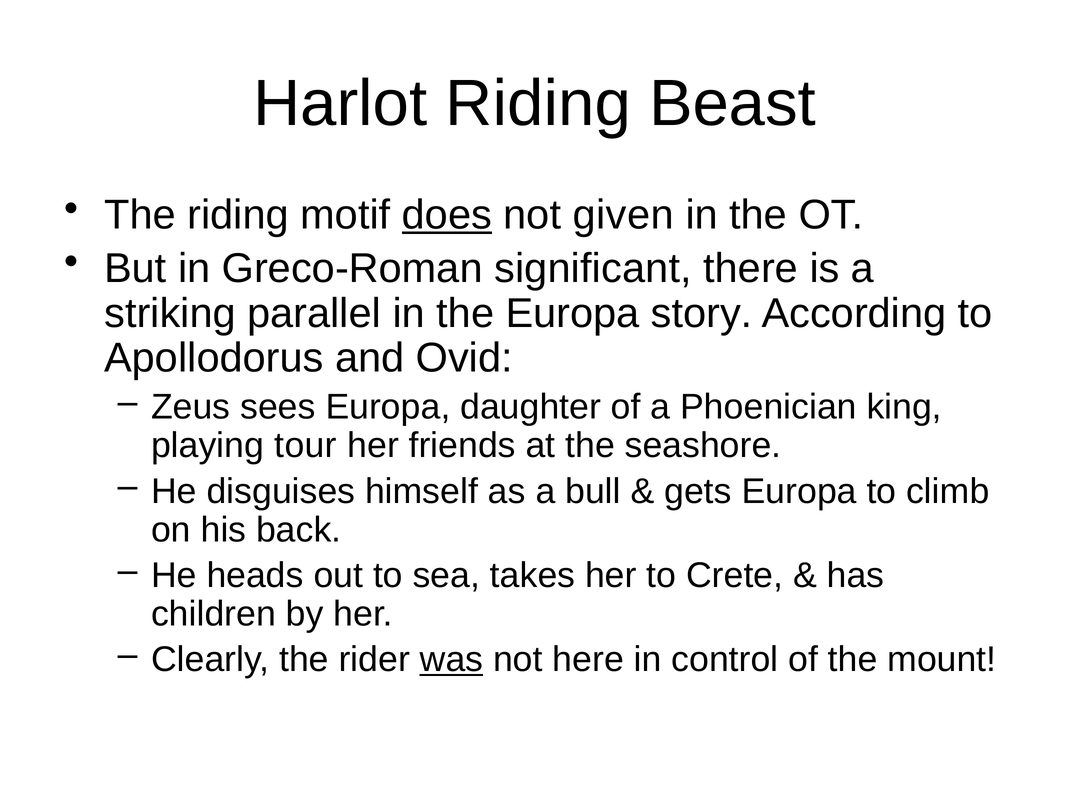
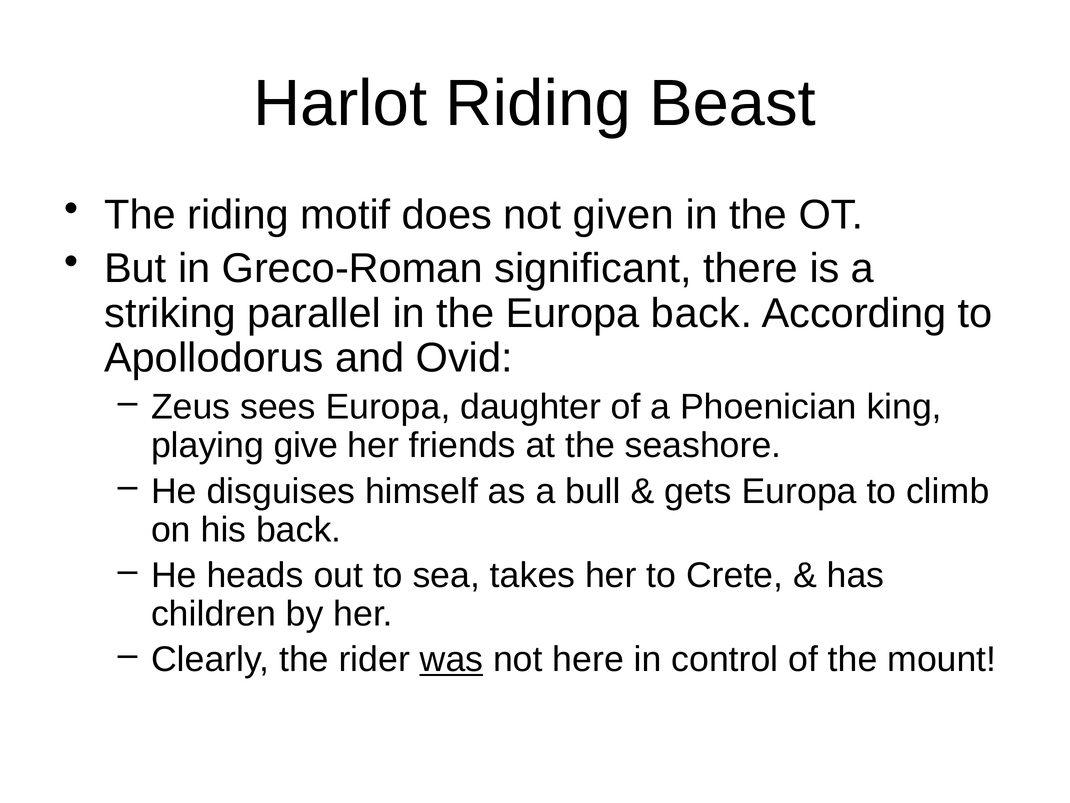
does underline: present -> none (447, 215)
Europa story: story -> back (702, 313)
tour: tour -> give (306, 445)
